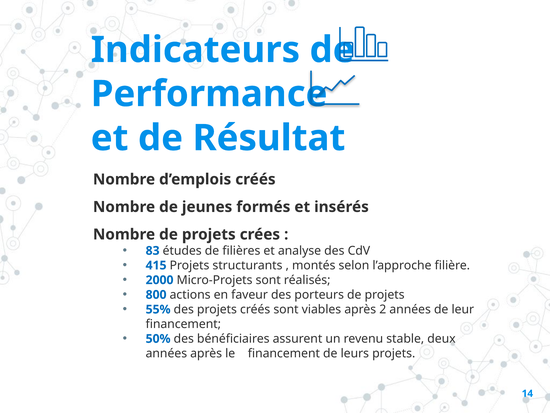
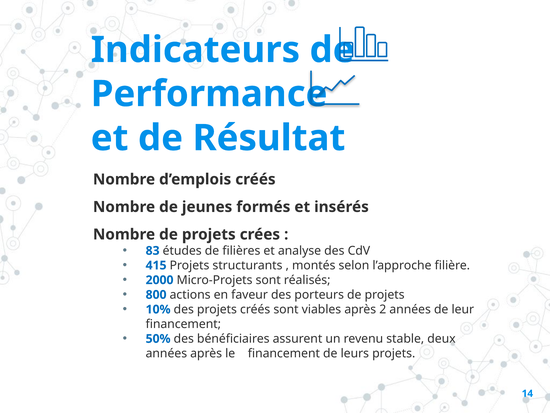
55%: 55% -> 10% (158, 309)
